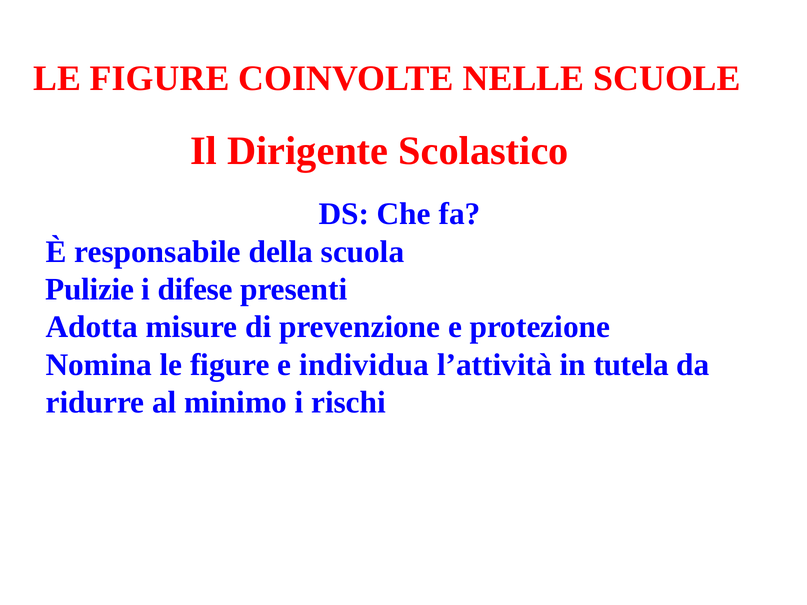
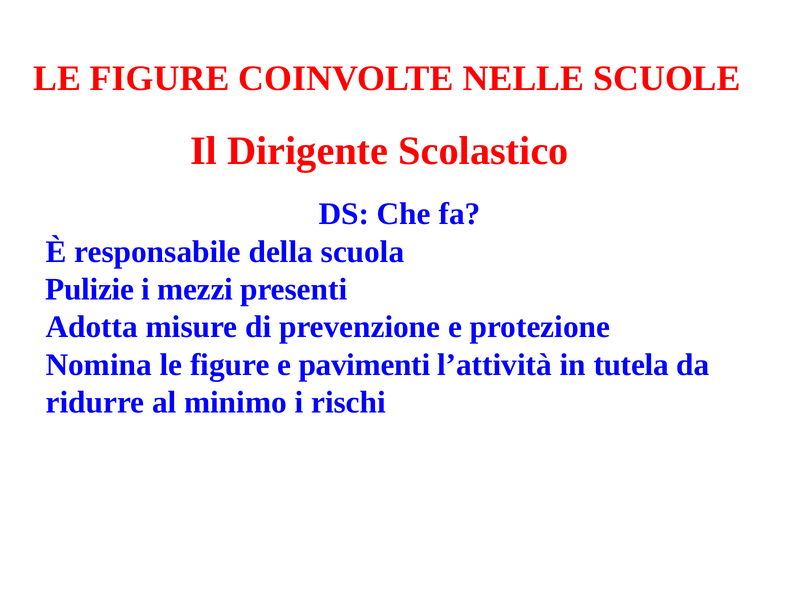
difese: difese -> mezzi (195, 289)
individua: individua -> pavimenti (364, 365)
